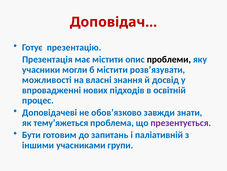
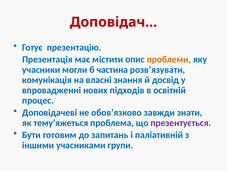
проблеми colour: black -> orange (169, 59)
б містити: містити -> частина (112, 69)
можливості: можливості -> комунікація (47, 80)
